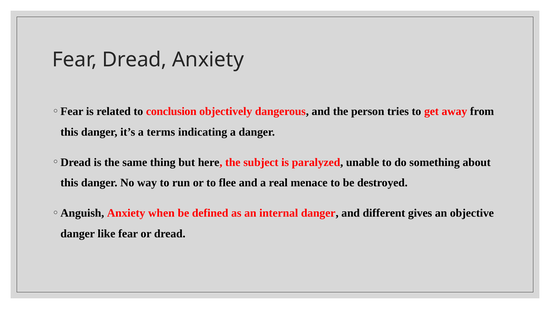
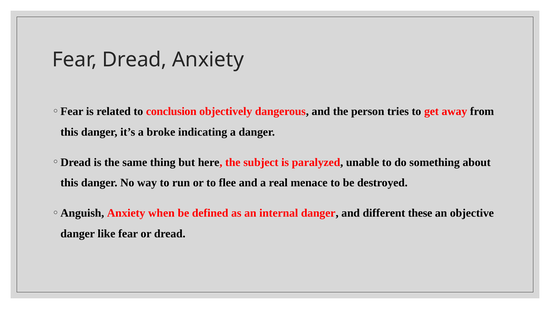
terms: terms -> broke (161, 132)
gives: gives -> these (420, 213)
